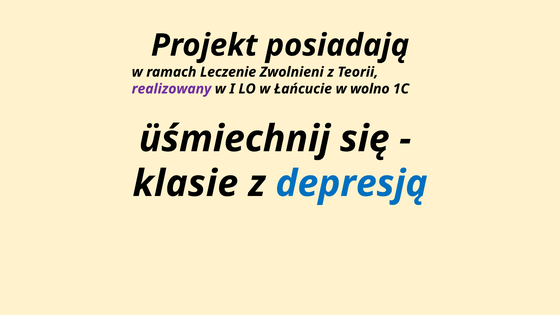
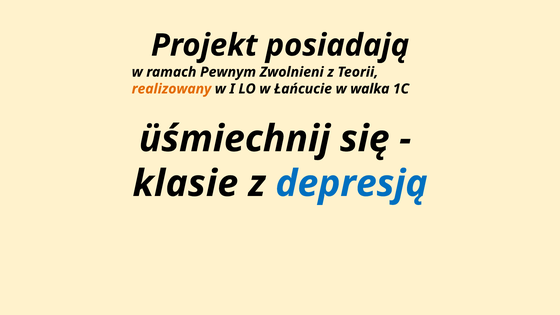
Leczenie: Leczenie -> Pewnym (228, 72)
realizowany colour: purple -> orange (171, 89)
wolno: wolno -> walka (370, 89)
